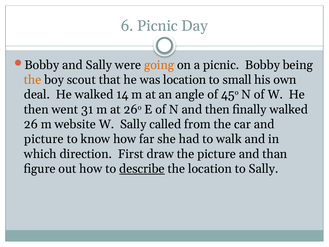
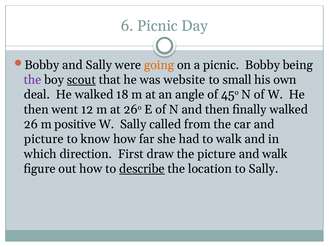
the colour: orange -> purple (33, 80)
scout underline: none -> present (81, 80)
was location: location -> website (185, 80)
14: 14 -> 18 (122, 94)
31: 31 -> 12 (87, 109)
website: website -> positive (75, 124)
and than: than -> walk (275, 154)
